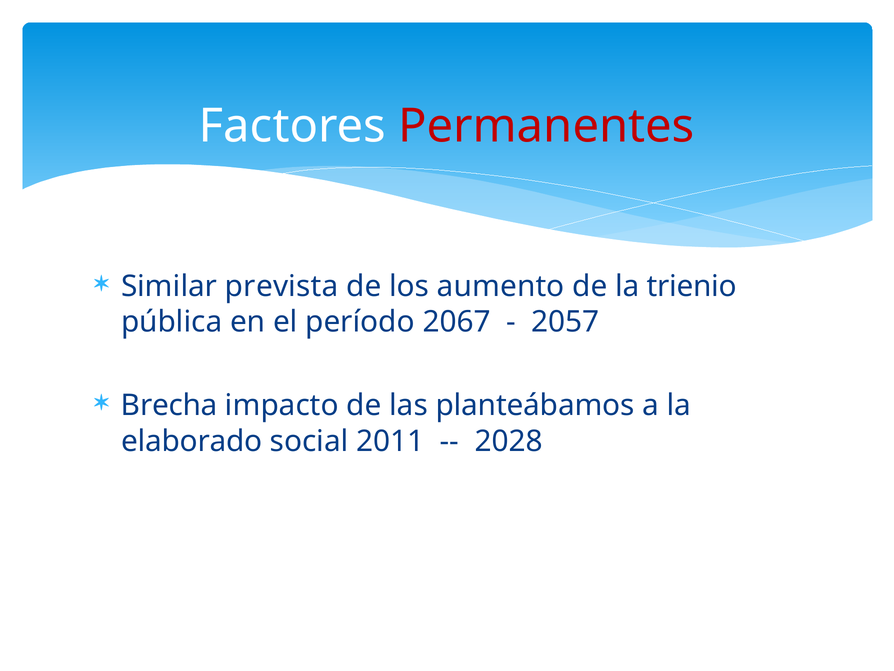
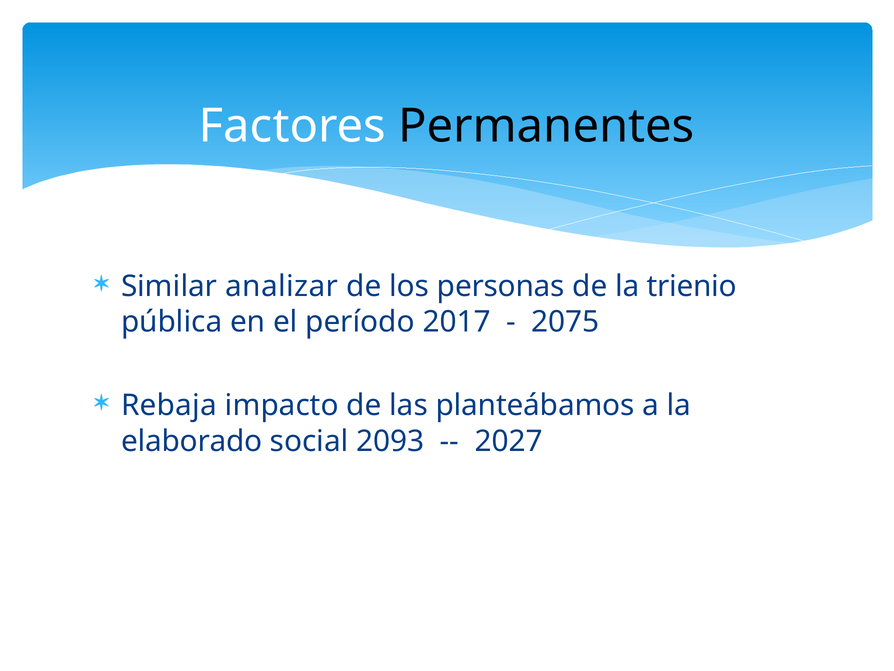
Permanentes colour: red -> black (546, 126)
prevista: prevista -> analizar (282, 286)
aumento: aumento -> personas (501, 286)
2067: 2067 -> 2017 (457, 322)
2057: 2057 -> 2075 (565, 322)
Brecha: Brecha -> Rebaja (169, 405)
2011: 2011 -> 2093 (390, 441)
2028: 2028 -> 2027 (509, 441)
